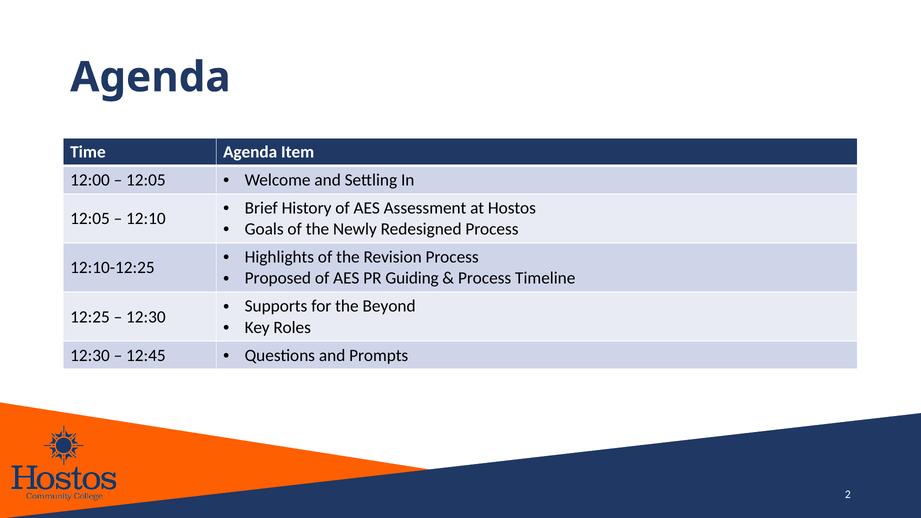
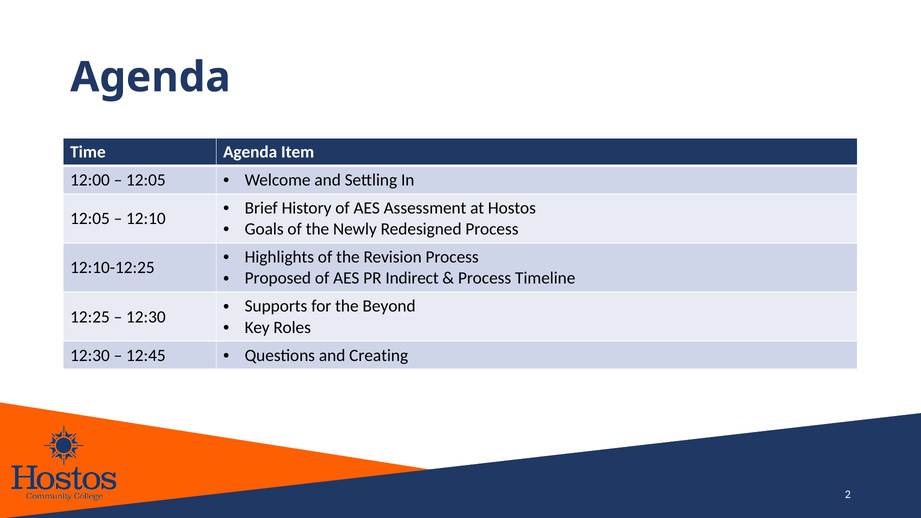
Guiding: Guiding -> Indirect (412, 278)
Prompts: Prompts -> Creating (379, 355)
